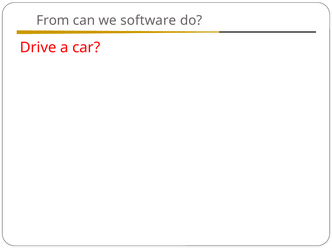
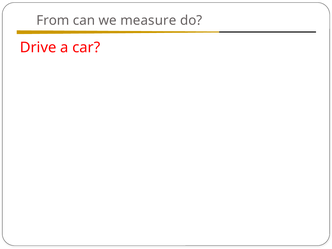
software: software -> measure (148, 21)
